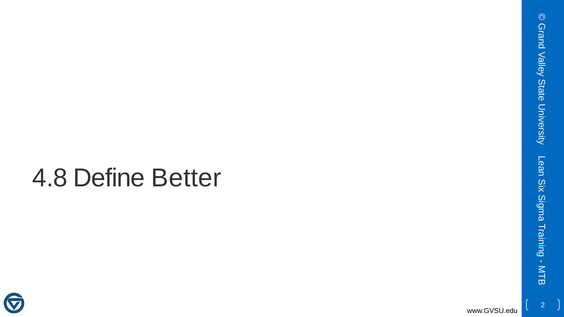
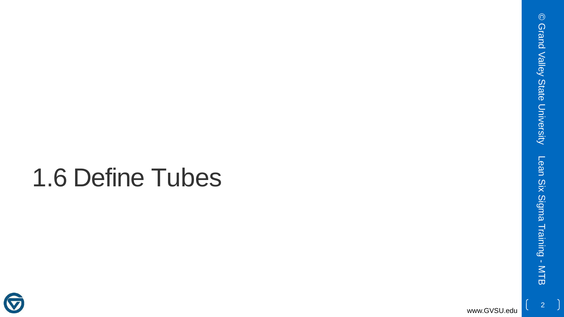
4.8: 4.8 -> 1.6 (50, 178)
Better: Better -> Tubes (187, 178)
